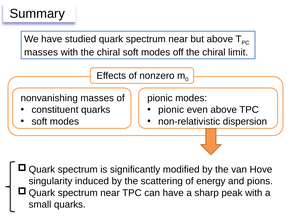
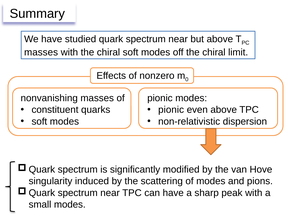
of energy: energy -> modes (211, 181)
small quarks: quarks -> modes (70, 205)
